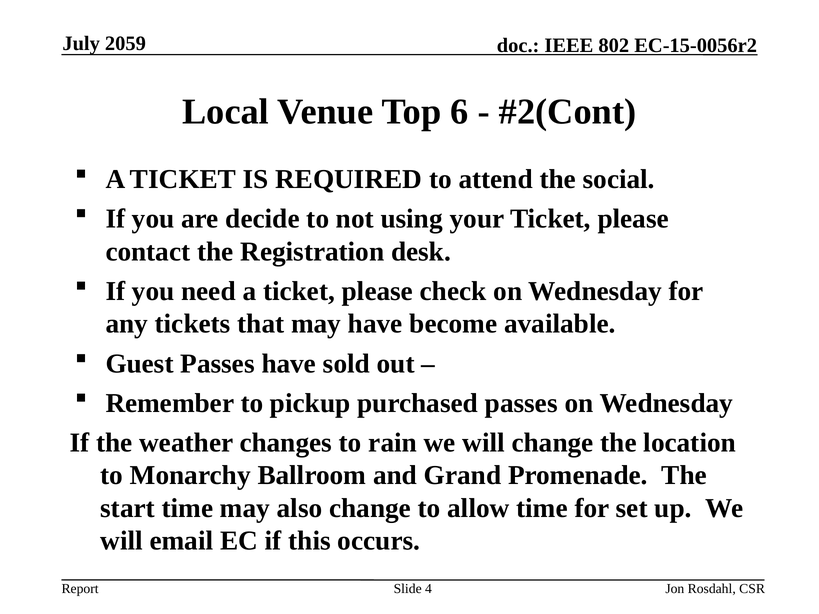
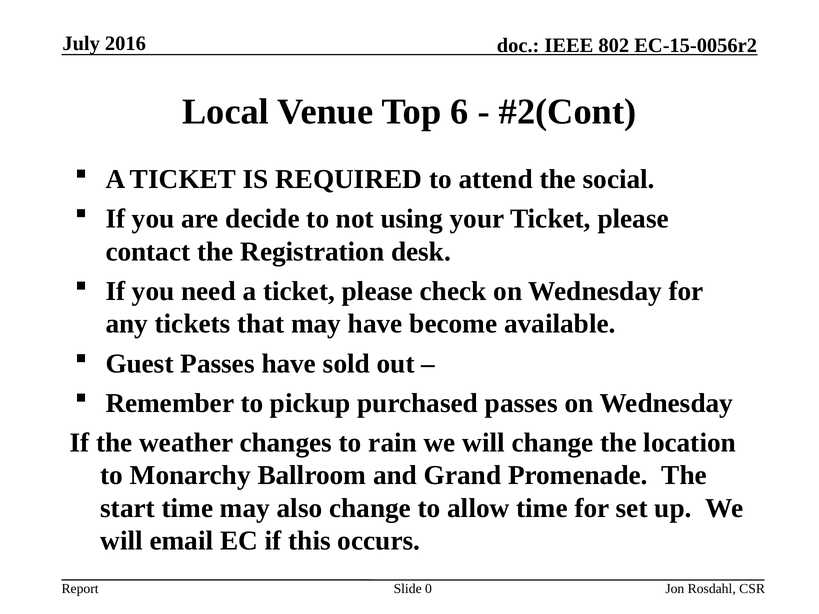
2059: 2059 -> 2016 (125, 43)
4: 4 -> 0 (429, 589)
